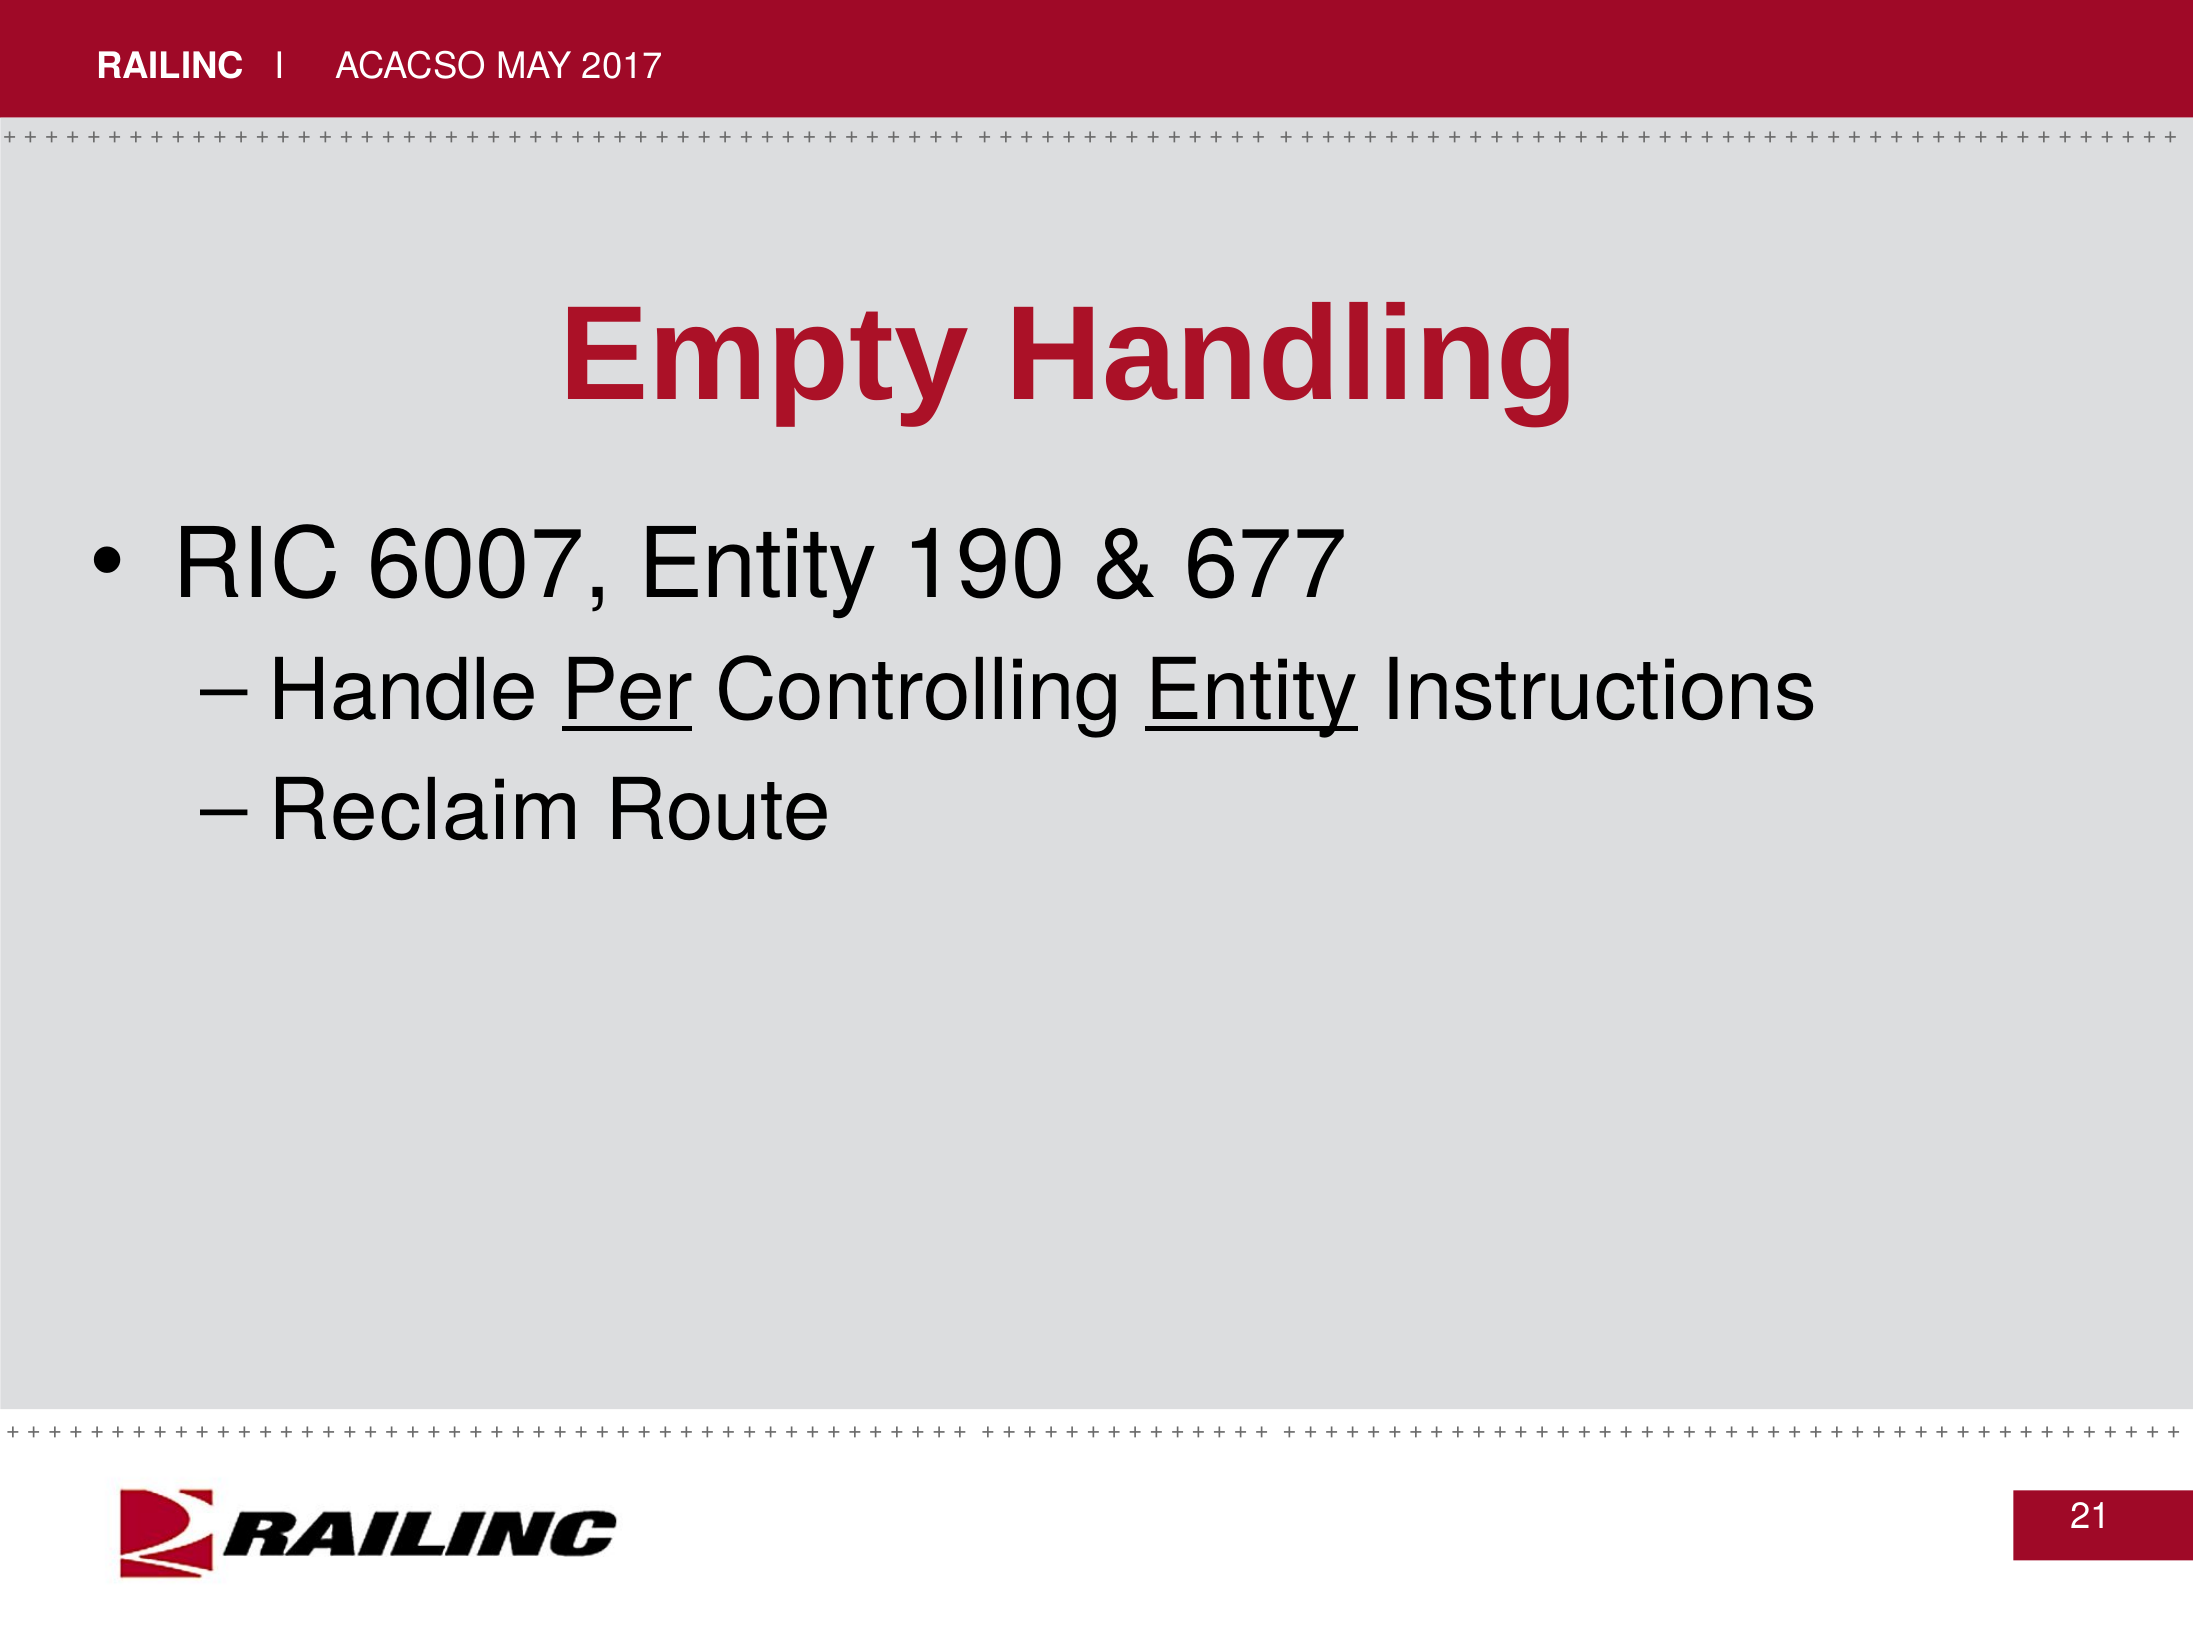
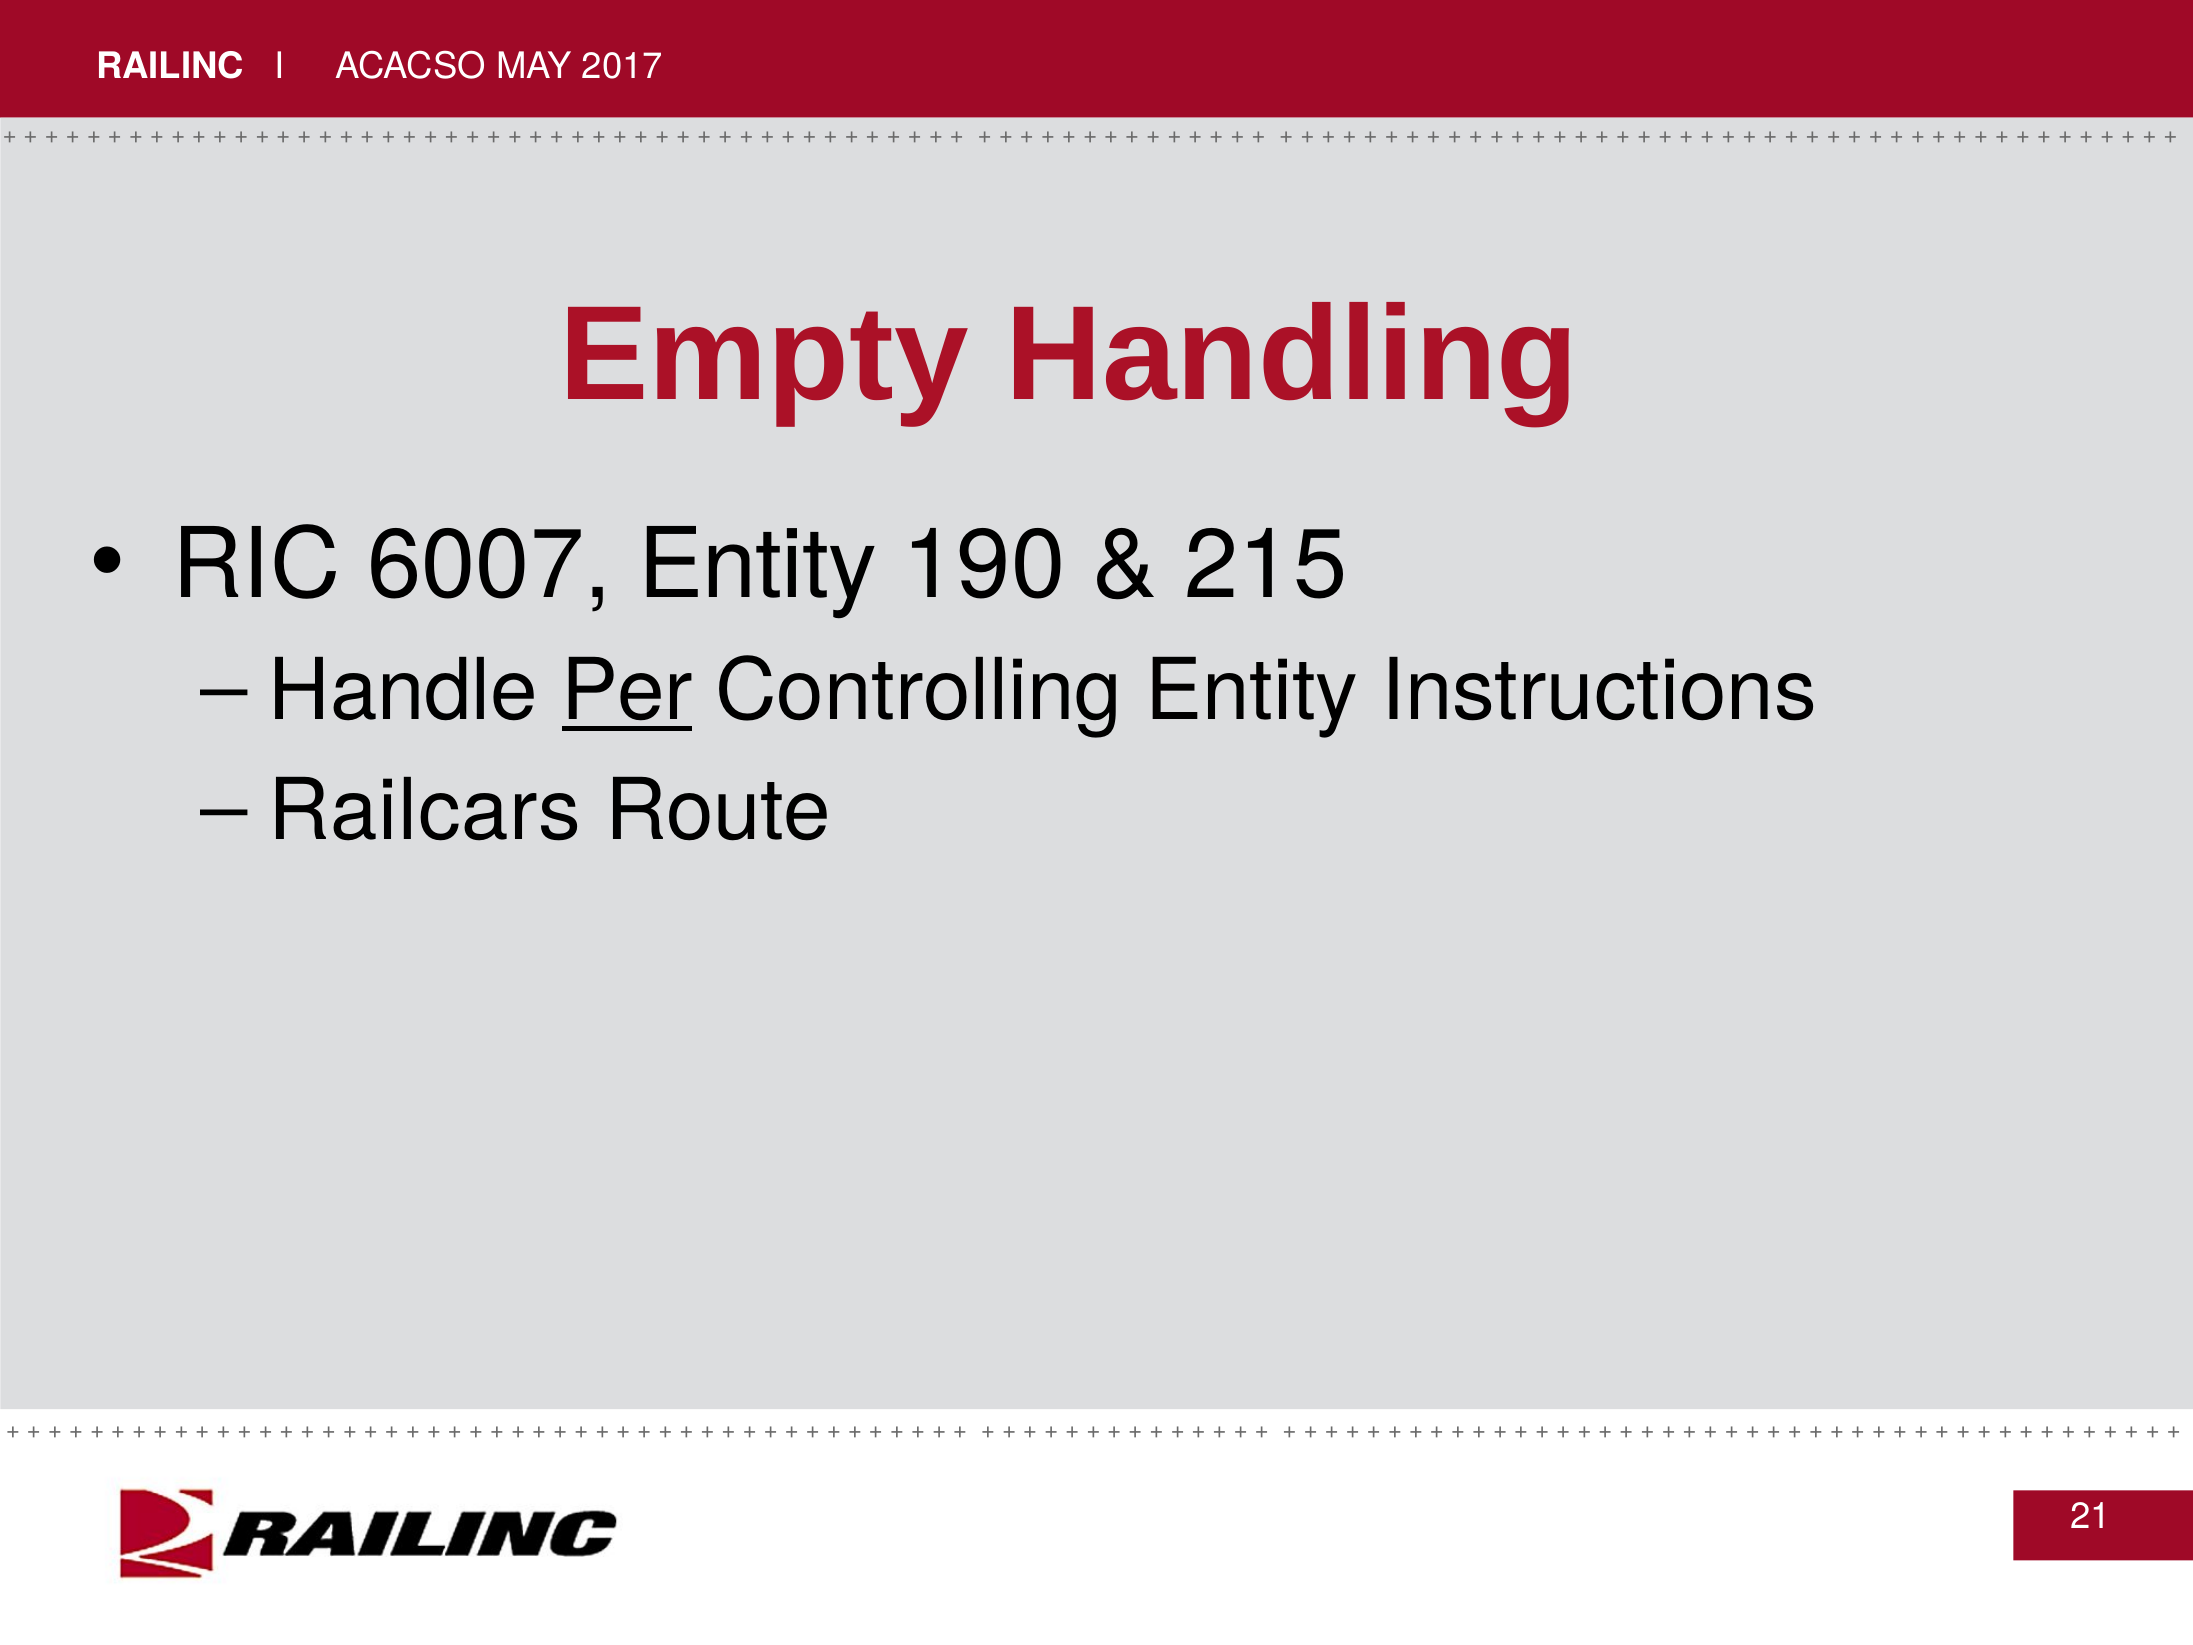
677: 677 -> 215 (1266, 565)
Entity underline: present -> none (1252, 691)
Reclaim: Reclaim -> Railcars (425, 811)
